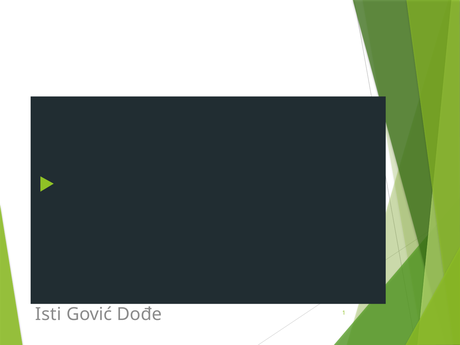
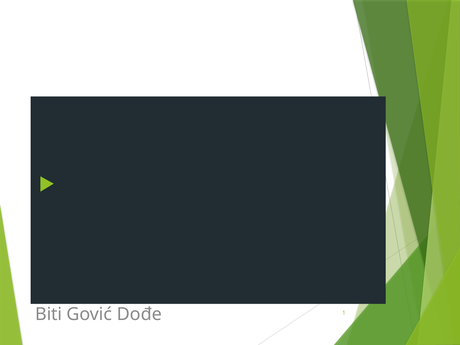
Isti: Isti -> Biti (49, 314)
